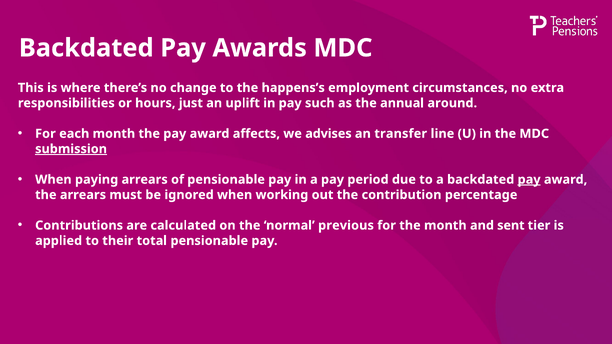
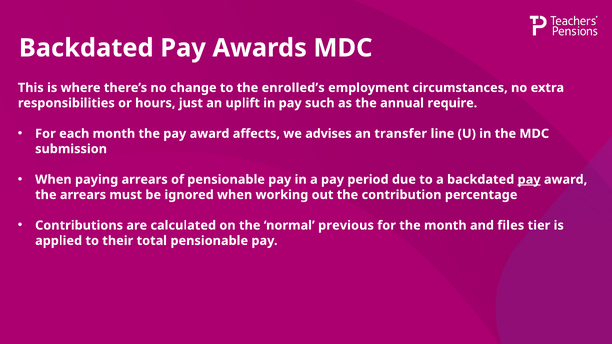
happens’s: happens’s -> enrolled’s (293, 88)
around: around -> require (452, 103)
submission underline: present -> none (71, 149)
sent: sent -> files (511, 226)
